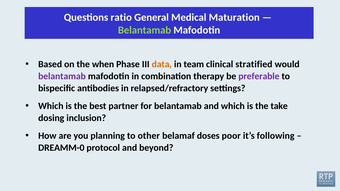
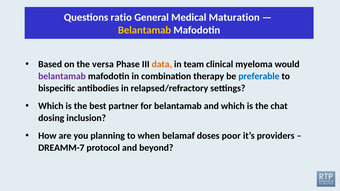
Belantamab colour: light green -> yellow (145, 30)
when: when -> versa (103, 64)
stratified: stratified -> myeloma (254, 64)
preferable colour: purple -> blue (259, 76)
take: take -> chat (279, 106)
other: other -> when (149, 136)
following: following -> providers (276, 136)
DREAMM-0: DREAMM-0 -> DREAMM-7 (61, 148)
